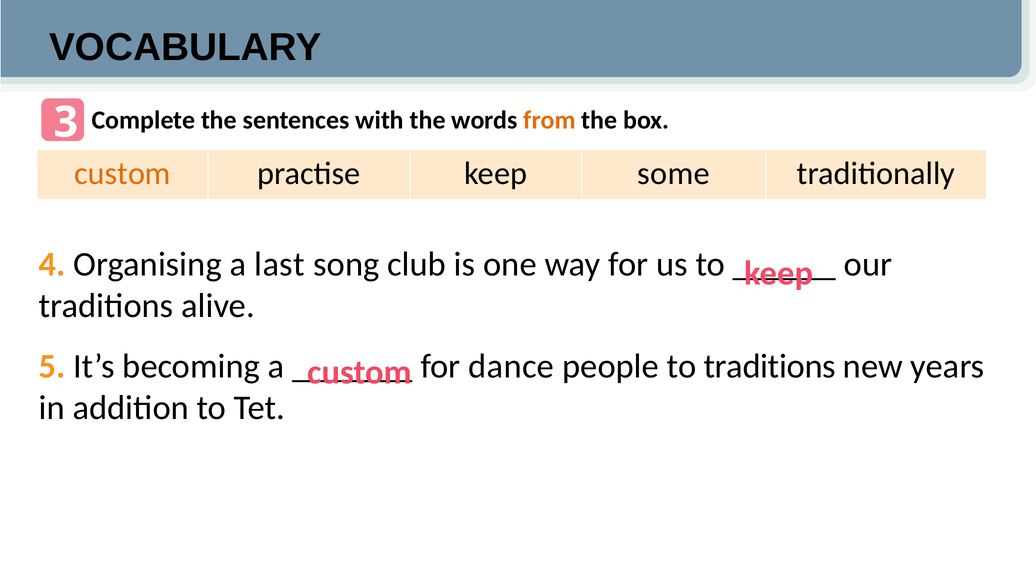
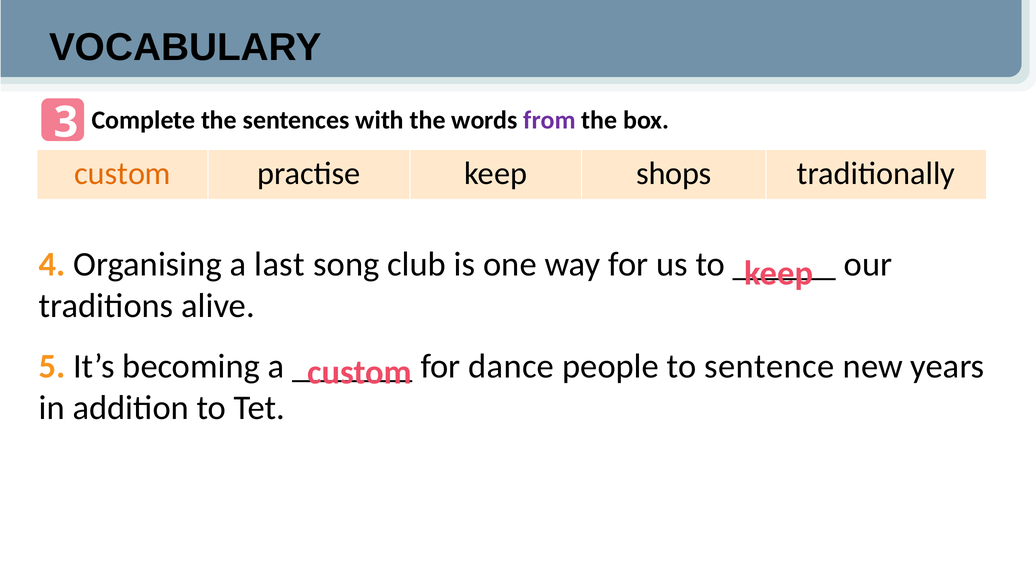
from colour: orange -> purple (550, 120)
some: some -> shops (674, 174)
to traditions: traditions -> sentence (769, 366)
